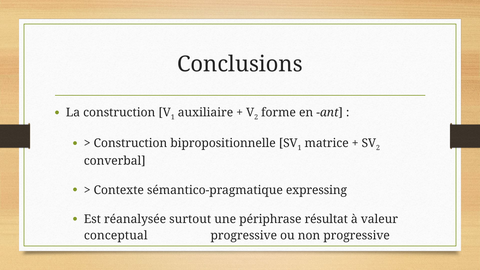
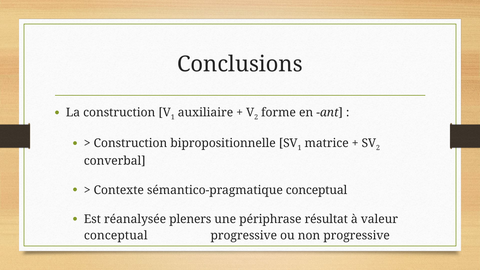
sémantico-pragmatique expressing: expressing -> conceptual (317, 190)
surtout: surtout -> pleners (190, 219)
